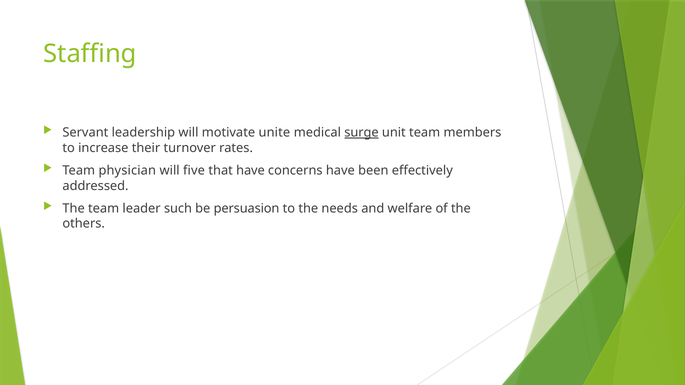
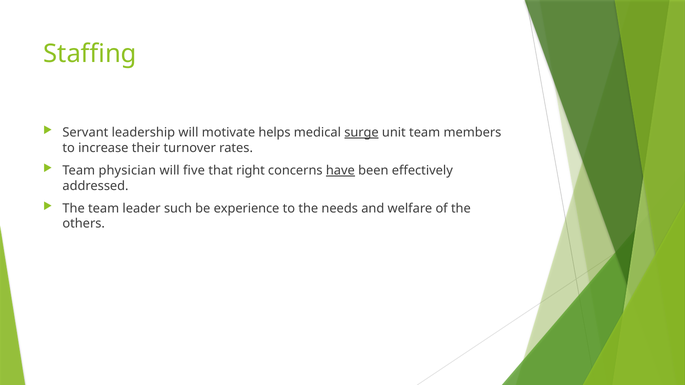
unite: unite -> helps (274, 133)
that have: have -> right (250, 171)
have underline: none -> present (340, 171)
persuasion: persuasion -> experience (247, 209)
